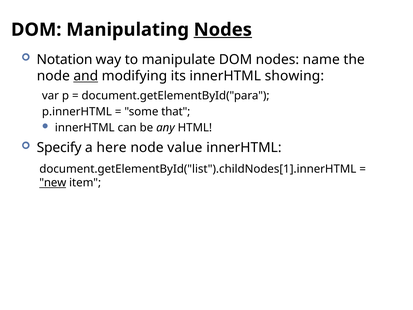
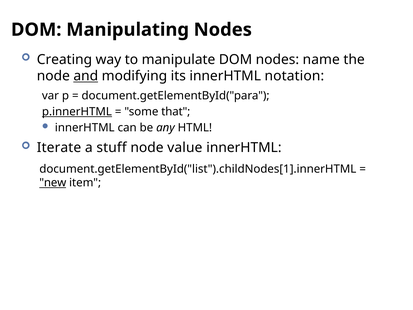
Nodes underline: present -> none (223, 30)
Notation: Notation -> Creating (64, 59)
showing: showing -> notation (294, 76)
p.innerHTML underline: none -> present (77, 112)
Specify: Specify -> Iterate (59, 148)
here: here -> stuff (112, 148)
